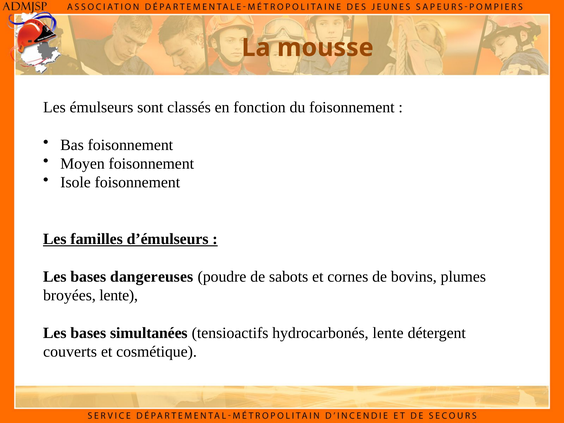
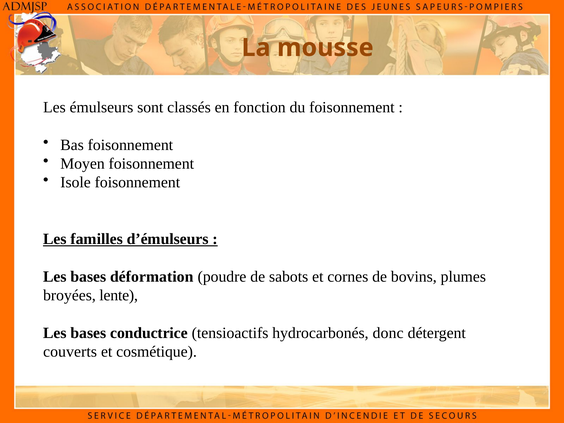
dangereuses: dangereuses -> déformation (152, 277)
simultanées: simultanées -> conductrice (149, 333)
hydrocarbonés lente: lente -> donc (388, 333)
